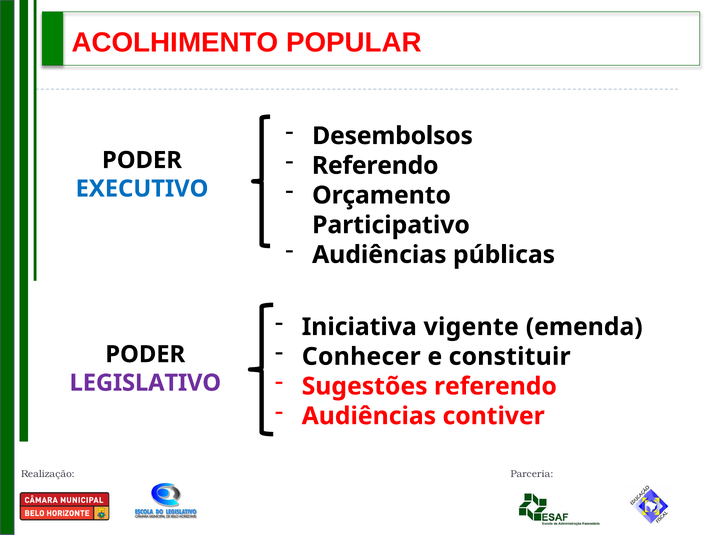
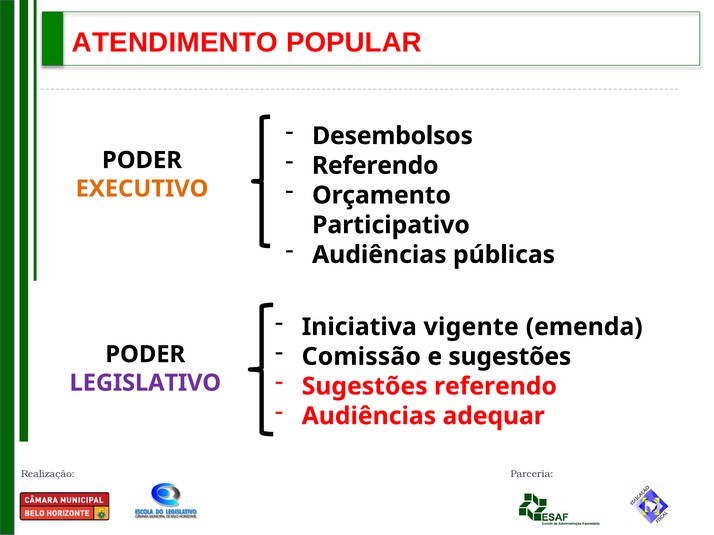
ACOLHIMENTO: ACOLHIMENTO -> ATENDIMENTO (175, 42)
EXECUTIVO colour: blue -> orange (142, 189)
Conhecer: Conhecer -> Comissão (361, 357)
e constituir: constituir -> sugestões (510, 357)
contiver: contiver -> adequar (494, 416)
